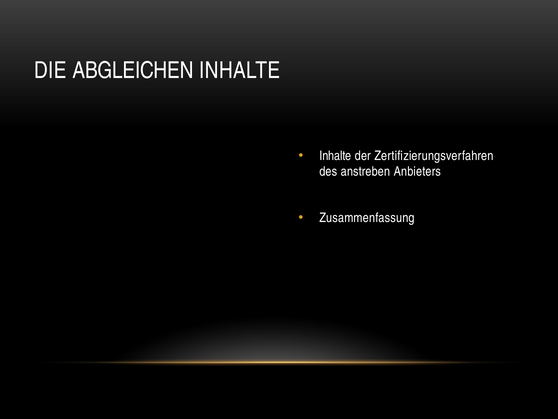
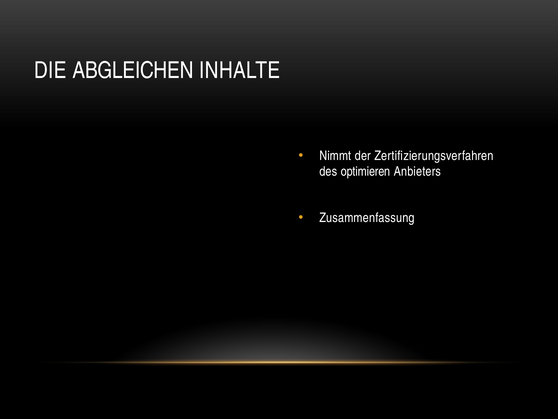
Inhalte: Inhalte -> Nimmt (335, 156)
anstreben: anstreben -> optimieren (366, 171)
